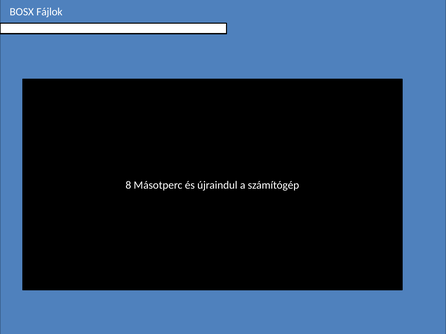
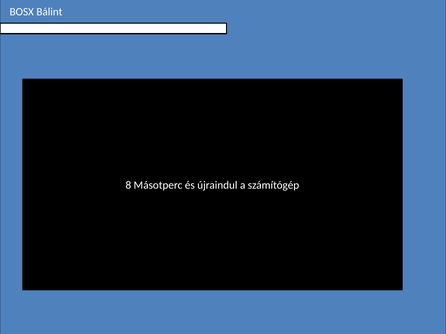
Fájlok: Fájlok -> Bálint (49, 12)
